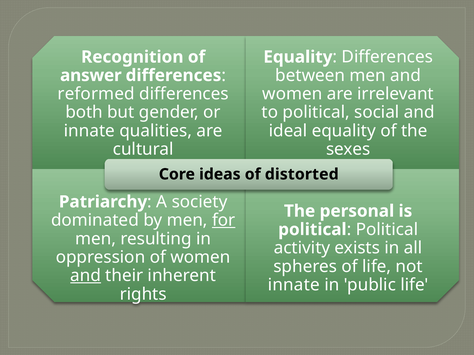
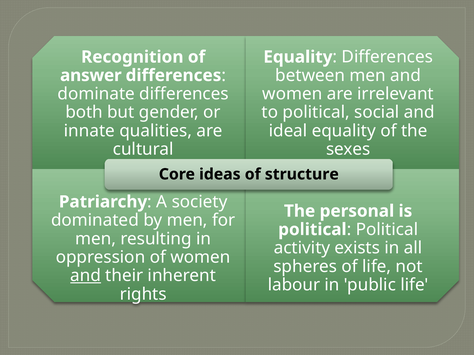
reformed: reformed -> dominate (96, 94)
distorted: distorted -> structure (302, 174)
for underline: present -> none (224, 221)
innate: innate -> labour (294, 285)
